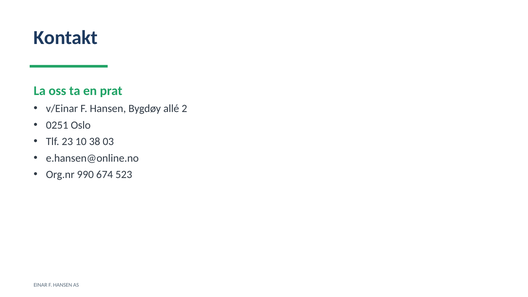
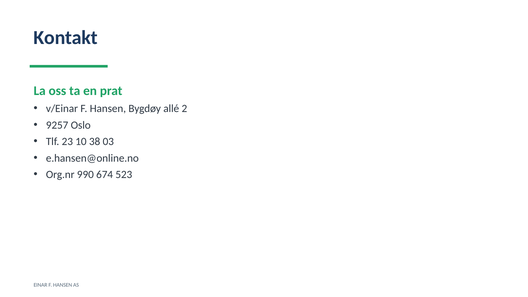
0251: 0251 -> 9257 (57, 125)
